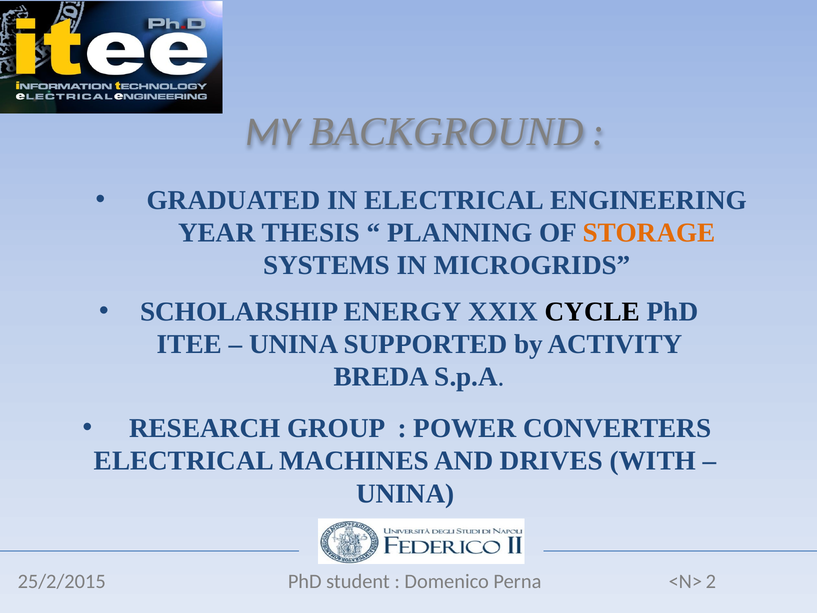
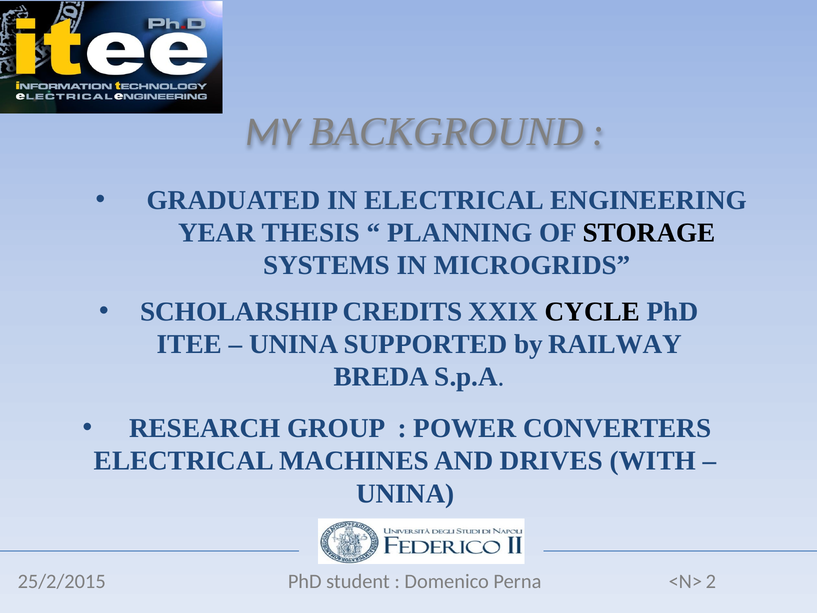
STORAGE colour: orange -> black (649, 233)
ENERGY: ENERGY -> CREDITS (403, 311)
ACTIVITY: ACTIVITY -> RAILWAY (615, 344)
